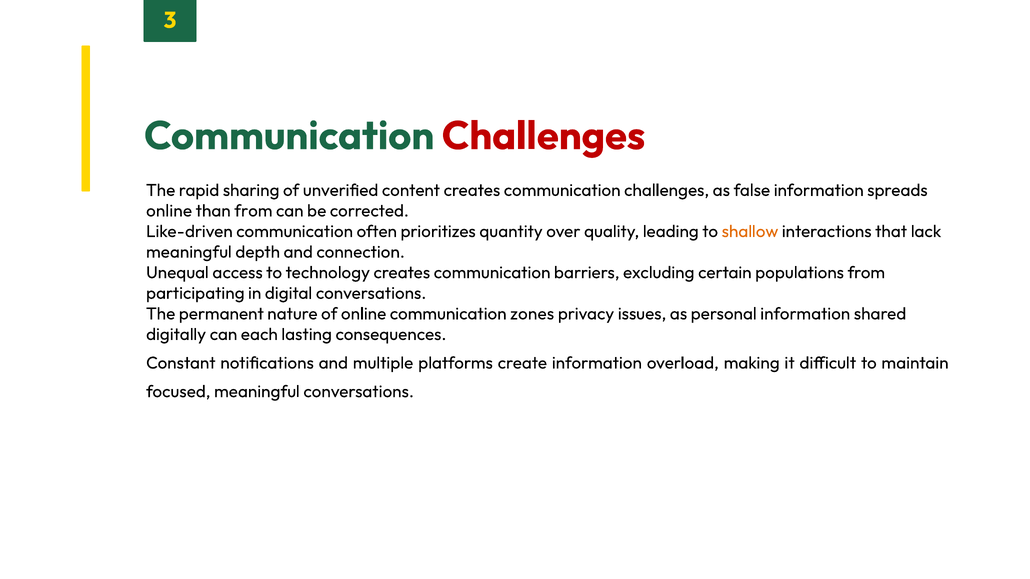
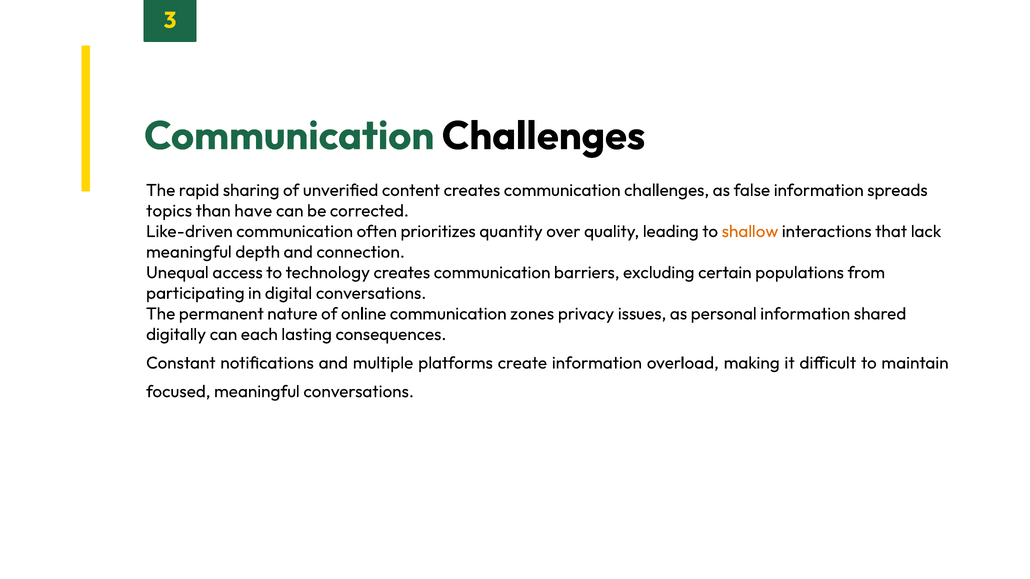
Challenges colour: red -> black (544, 136)
online: online -> topics (169, 211)
than from: from -> have (253, 211)
